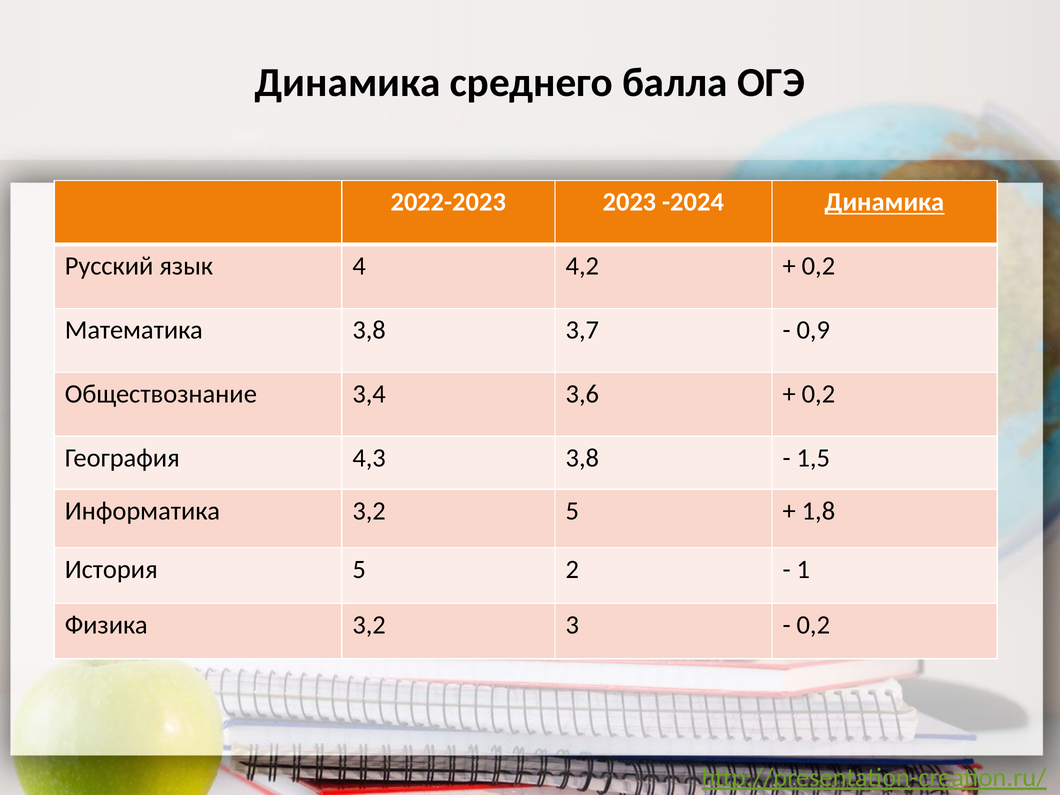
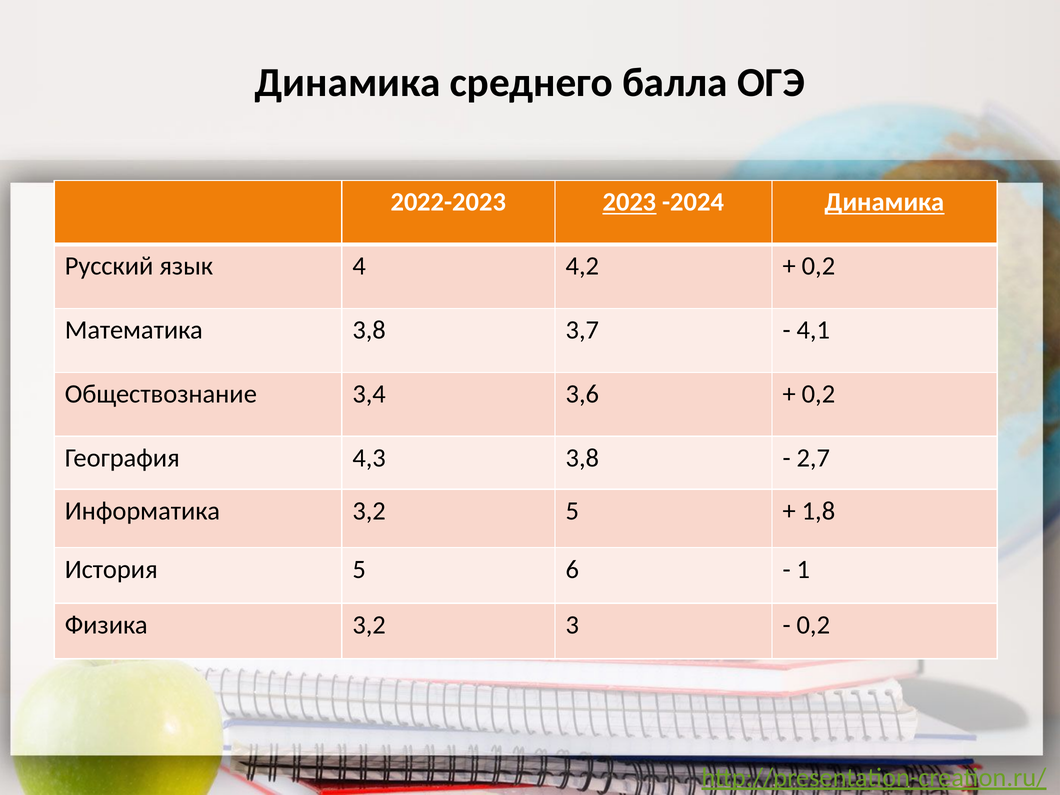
2023 underline: none -> present (630, 202)
0,9: 0,9 -> 4,1 (813, 330)
1,5: 1,5 -> 2,7 (813, 458)
2: 2 -> 6 (572, 569)
